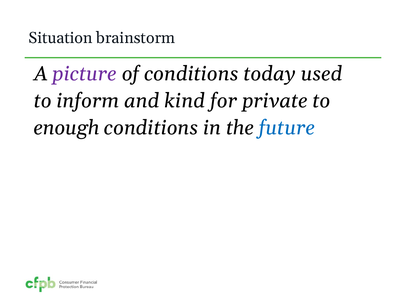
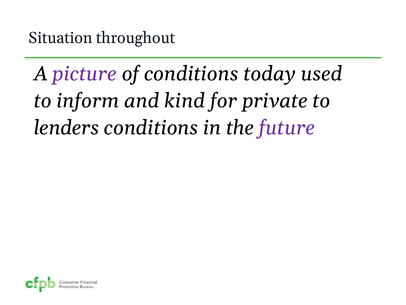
brainstorm: brainstorm -> throughout (136, 38)
enough: enough -> lenders (66, 128)
future colour: blue -> purple (287, 128)
